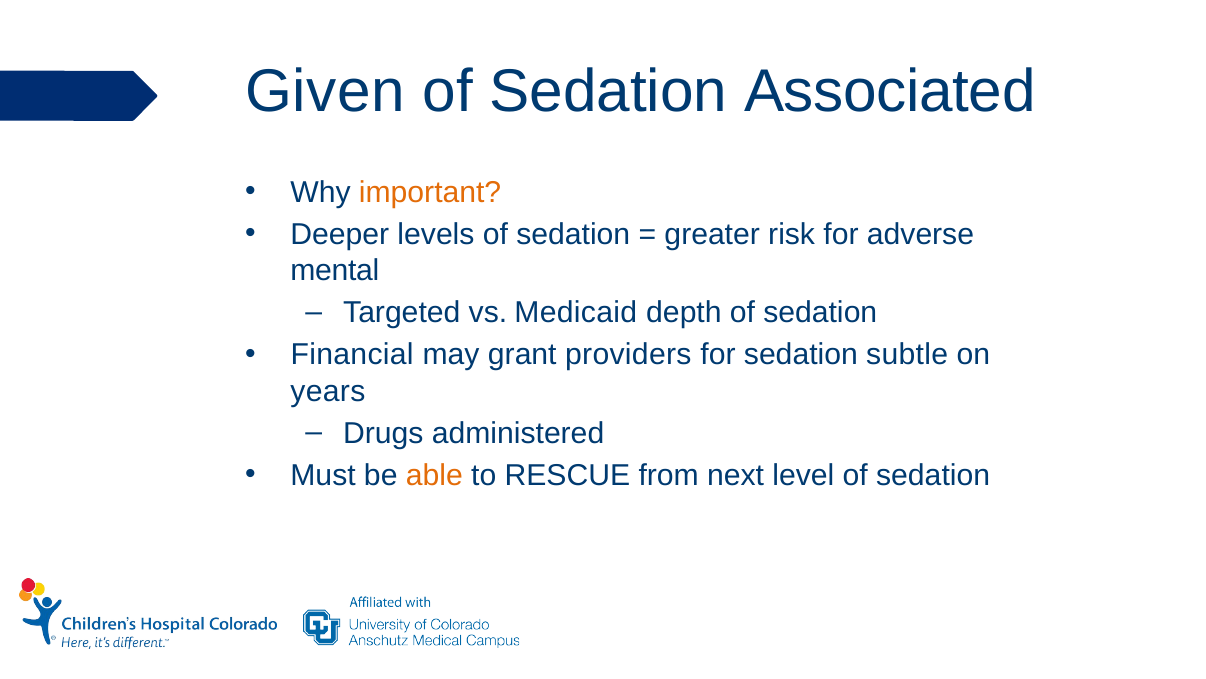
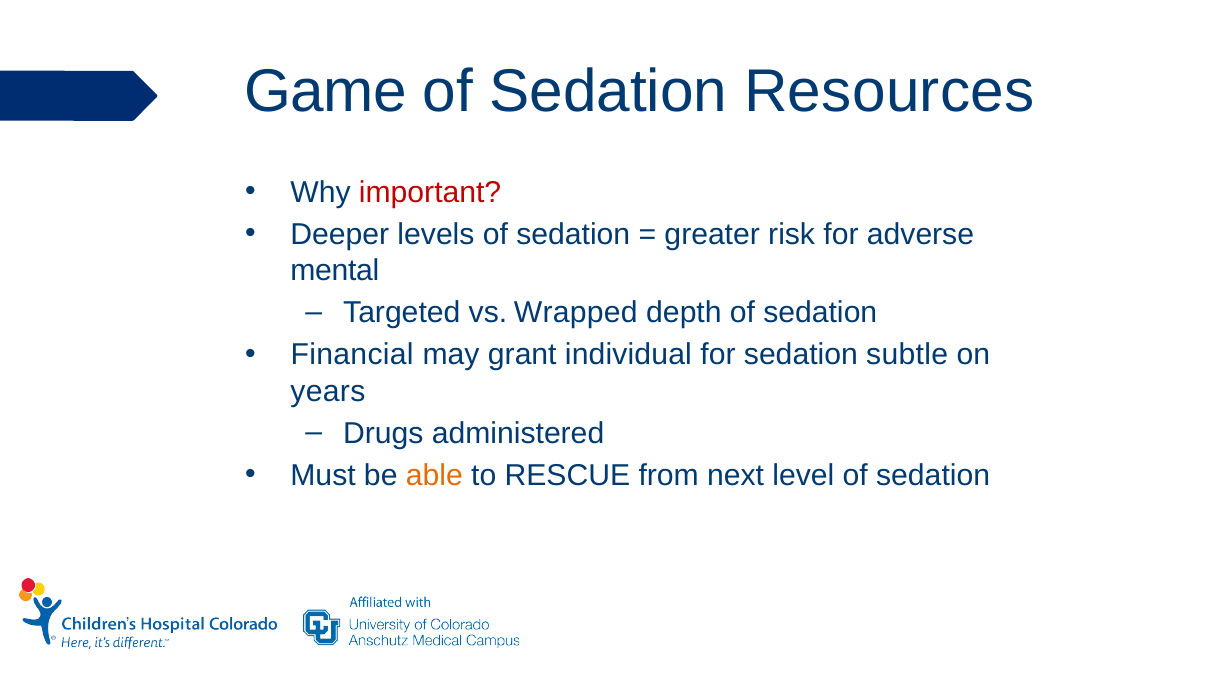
Given: Given -> Game (326, 92)
Associated: Associated -> Resources (889, 92)
important colour: orange -> red (430, 192)
Medicaid: Medicaid -> Wrapped (576, 313)
providers: providers -> individual (628, 355)
